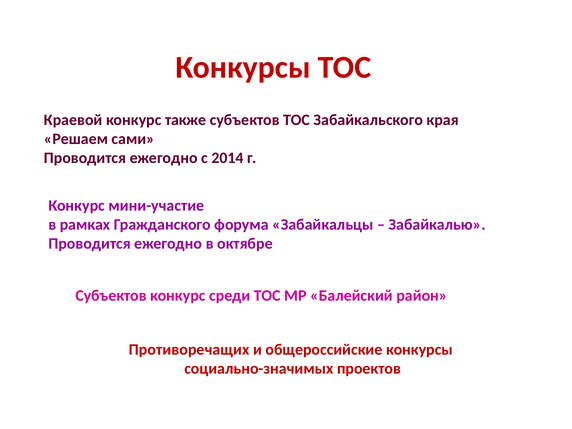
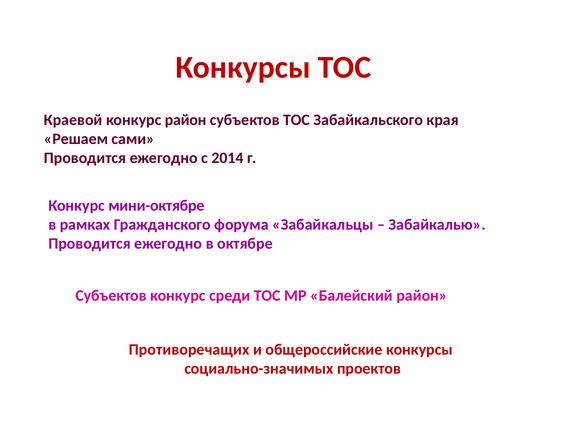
конкурс также: также -> район (186, 120)
мини-участие: мини-участие -> мини-октябре (156, 205)
